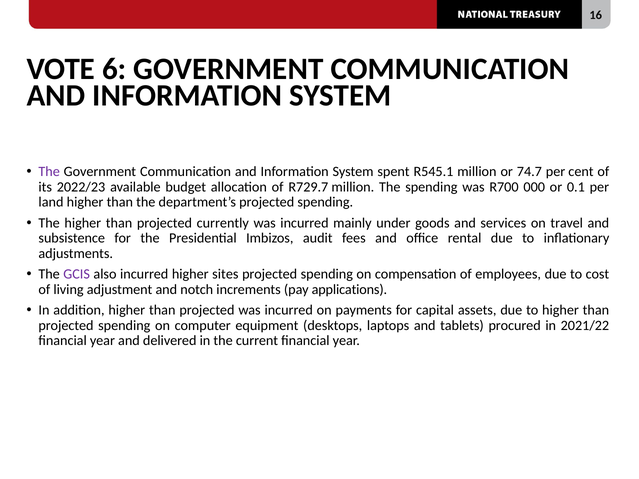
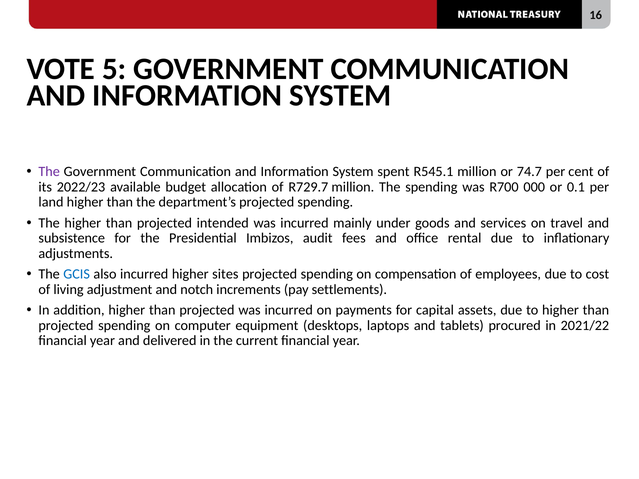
6: 6 -> 5 (114, 69)
currently: currently -> intended (223, 223)
GCIS colour: purple -> blue (77, 274)
applications: applications -> settlements (349, 290)
